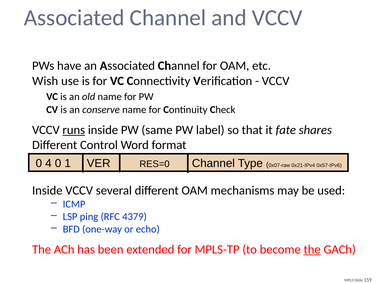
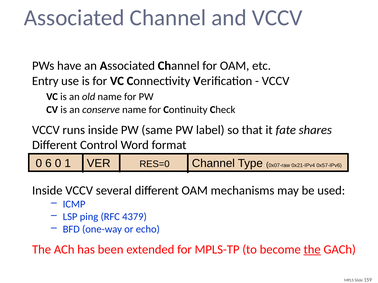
Wish: Wish -> Entry (45, 81)
runs underline: present -> none (74, 130)
4: 4 -> 6 (48, 164)
